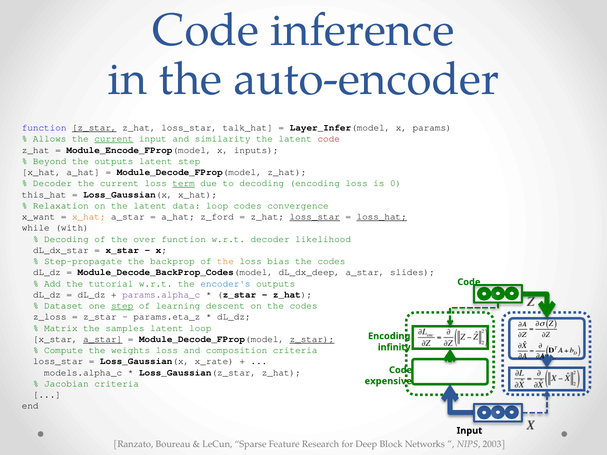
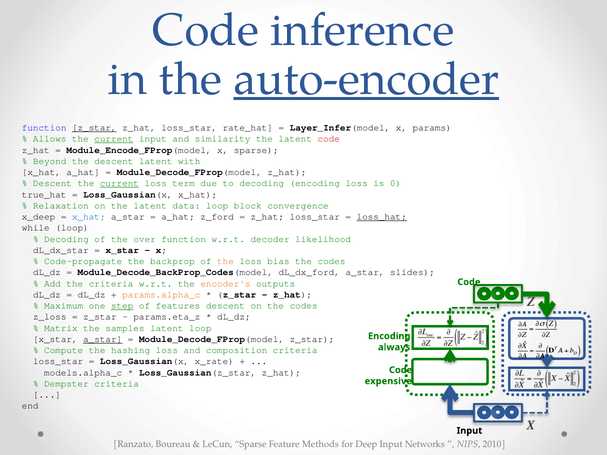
auto-encoder underline: none -> present (366, 79)
talk_hat: talk_hat -> rate_hat (248, 128)
x inputs: inputs -> sparse (256, 150)
the outputs: outputs -> descent (114, 161)
latent step: step -> with (189, 161)
Decoder: Decoder -> Descent (52, 183)
current underline: none -> present (119, 183)
term underline: present -> none (184, 183)
this_hat: this_hat -> true_hat (44, 195)
loop codes: codes -> block (248, 206)
x_want: x_want -> x_deep (39, 217)
x_hat colour: orange -> blue (89, 217)
loss_star underline: present -> none (315, 217)
while with: with -> loop (72, 228)
Step-propagate: Step-propagate -> Code-propagate (83, 261)
dL_dx_deep: dL_dx_deep -> dL_dx_ford (309, 273)
the tutorial: tutorial -> criteria (111, 284)
encoder's colour: blue -> orange (225, 284)
params.alpha_c colour: purple -> orange (161, 295)
Dataset: Dataset -> Maximum (64, 306)
learning: learning -> features (178, 306)
z_star underline: present -> none (312, 339)
infinity: infinity -> always (394, 347)
weights: weights -> hashing (131, 350)
Jacobian: Jacobian -> Dempster (66, 384)
Research: Research -> Methods (320, 444)
Deep Block: Block -> Input (391, 444)
2003: 2003 -> 2010 (494, 444)
